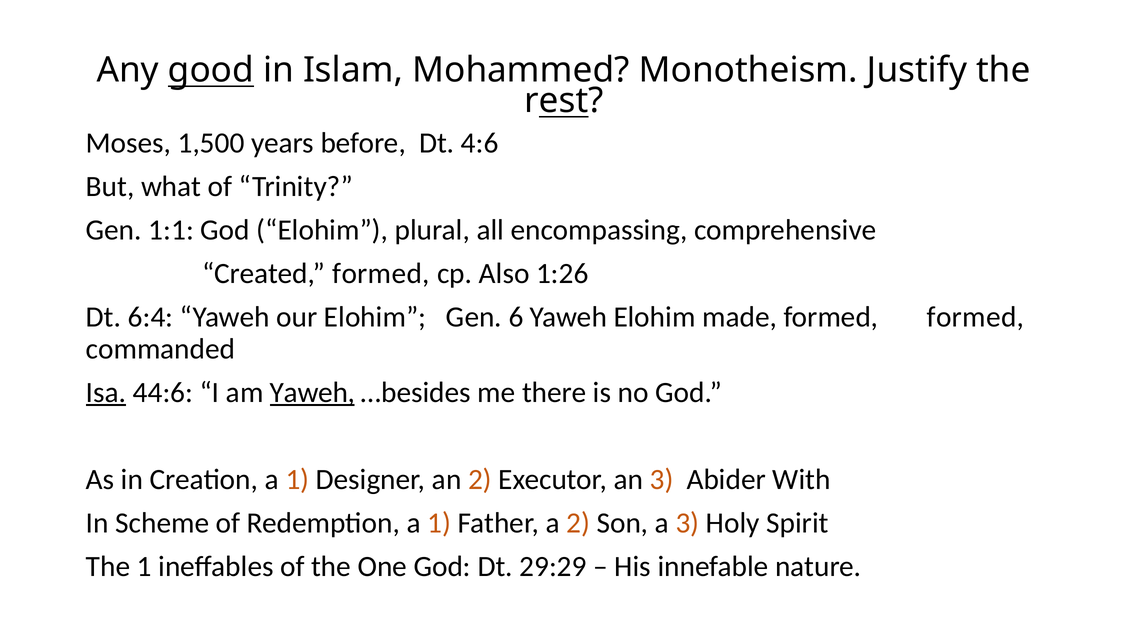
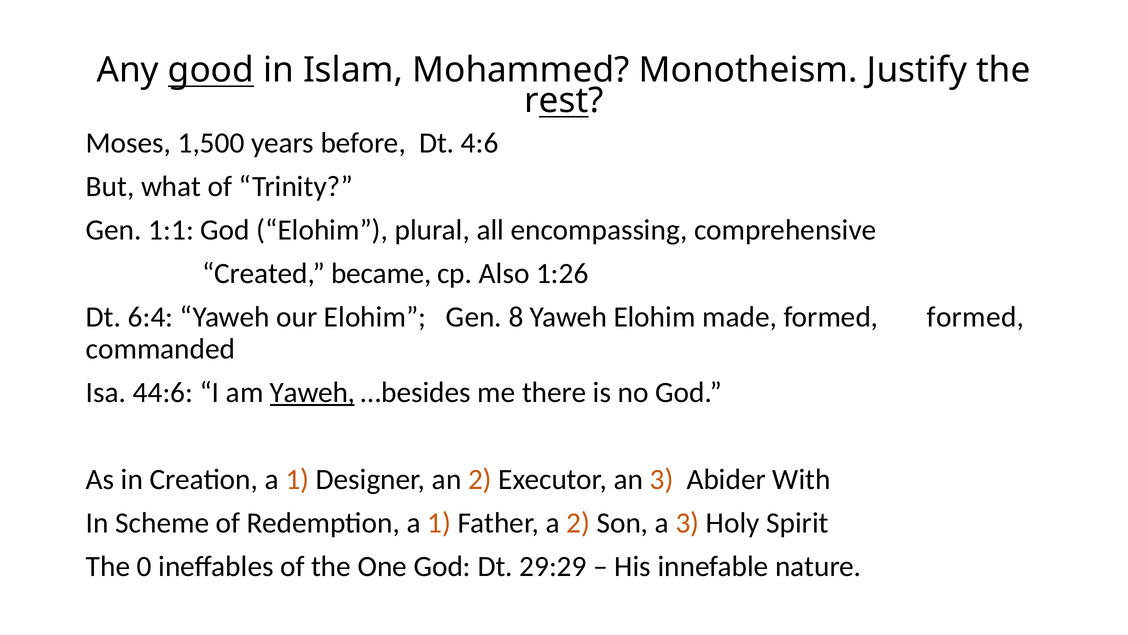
Created formed: formed -> became (381, 274)
6: 6 -> 8 (516, 317)
Isa underline: present -> none (106, 392)
The 1: 1 -> 0 (144, 566)
